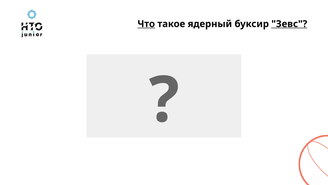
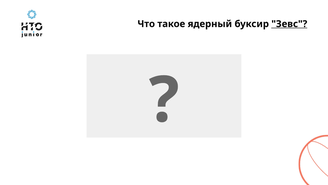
Что underline: present -> none (146, 24)
